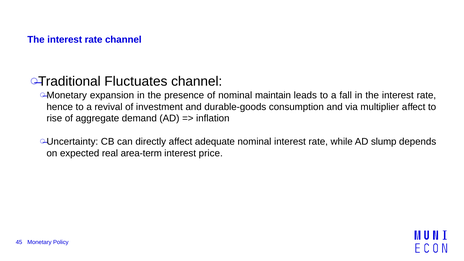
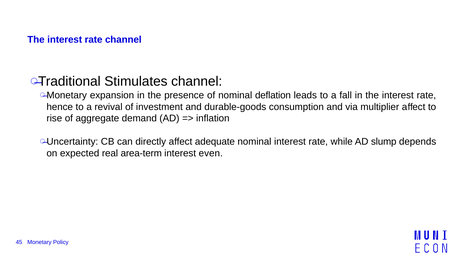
Fluctuates: Fluctuates -> Stimulates (136, 82)
maintain: maintain -> deflation (273, 95)
price: price -> even (211, 153)
